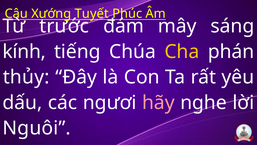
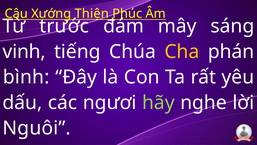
Tuyết: Tuyết -> Thiện (92, 14)
kính: kính -> vinh (24, 51)
thủy: thủy -> bình (26, 77)
hãy colour: pink -> light green (158, 102)
